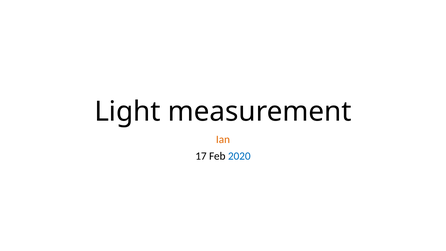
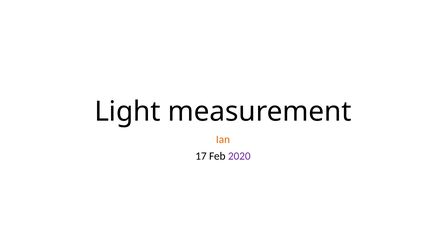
2020 colour: blue -> purple (239, 156)
